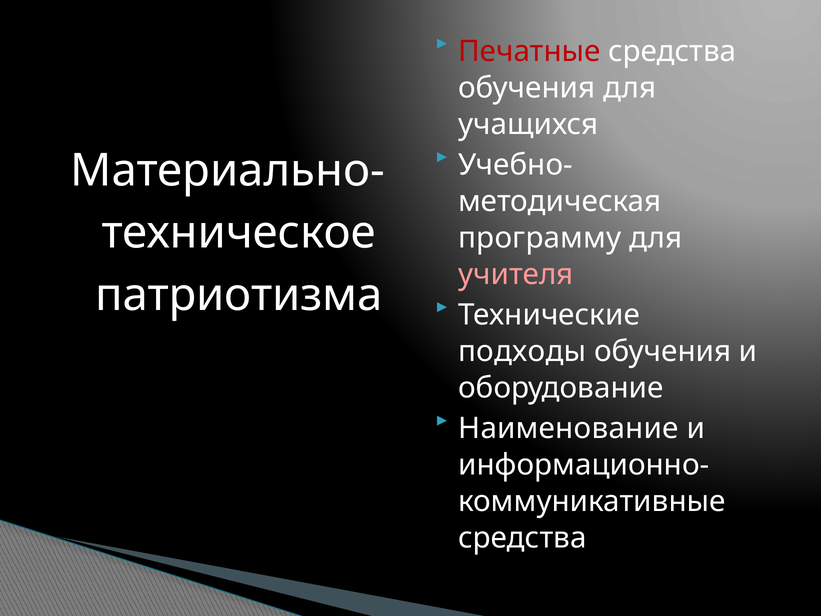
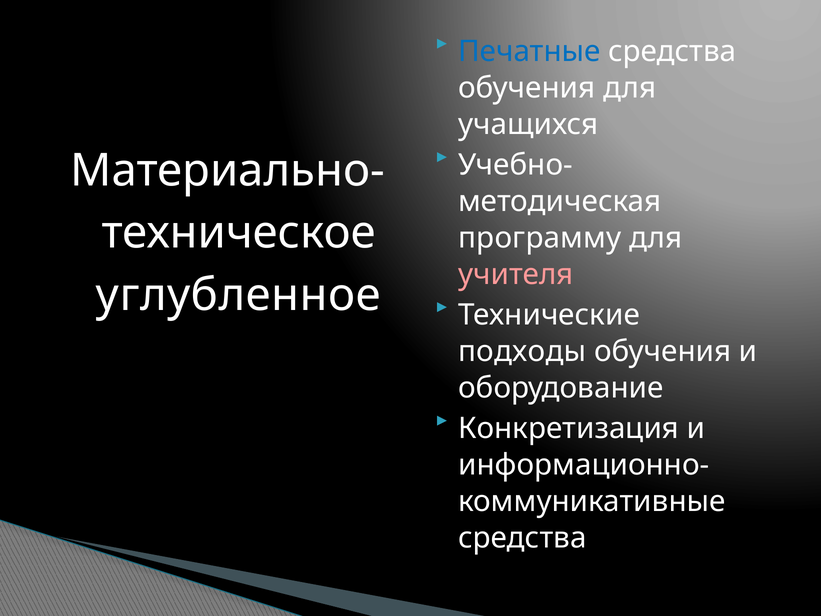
Печатные colour: red -> blue (529, 52)
патриотизма: патриотизма -> углубленное (239, 295)
Наименование: Наименование -> Конкретизация (569, 428)
